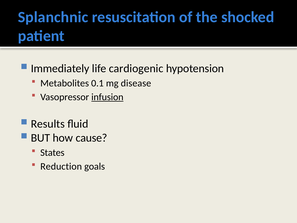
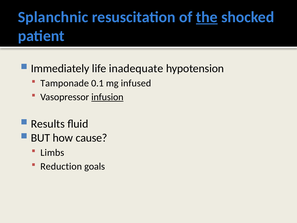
the underline: none -> present (207, 17)
cardiogenic: cardiogenic -> inadequate (136, 68)
Metabolites: Metabolites -> Tamponade (65, 83)
disease: disease -> infused (136, 83)
States: States -> Limbs (52, 152)
